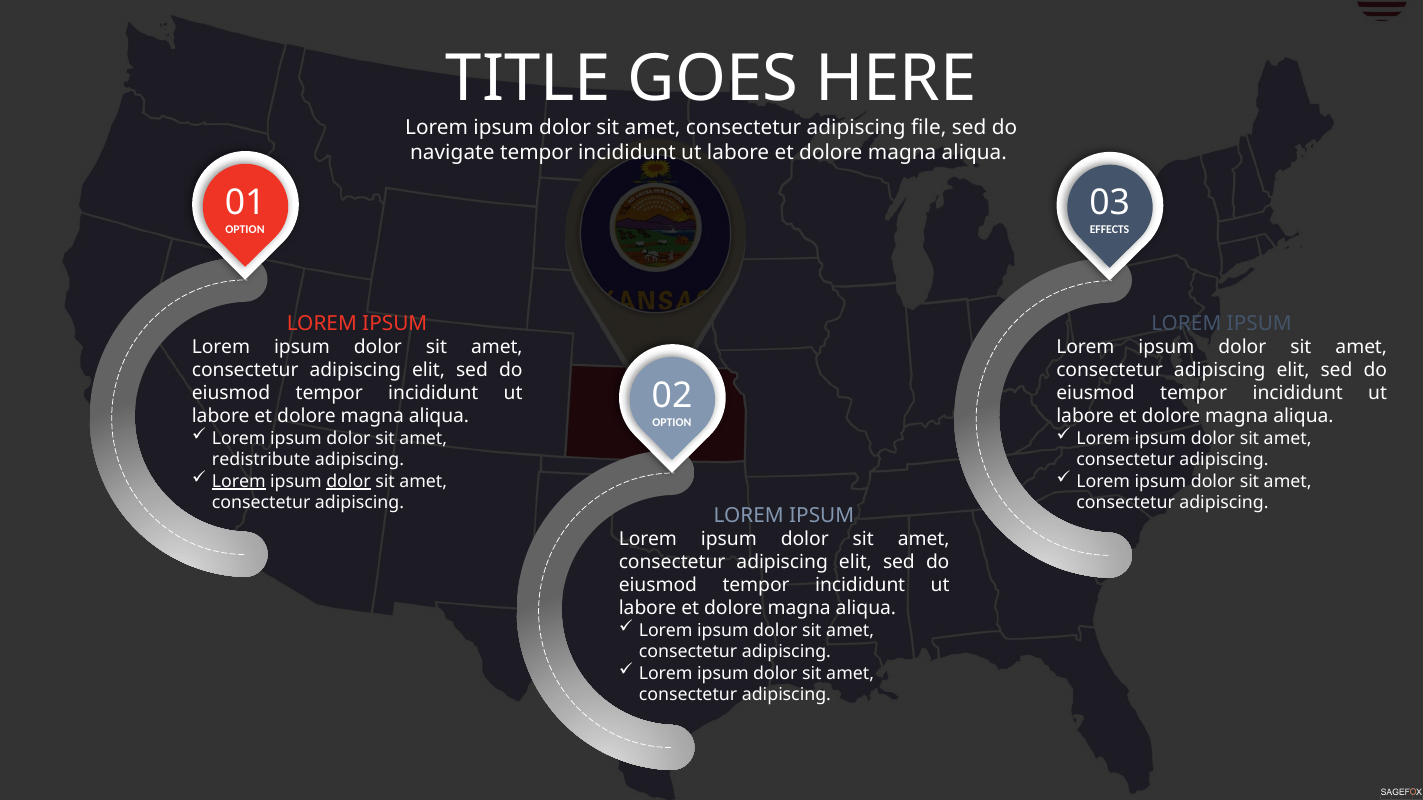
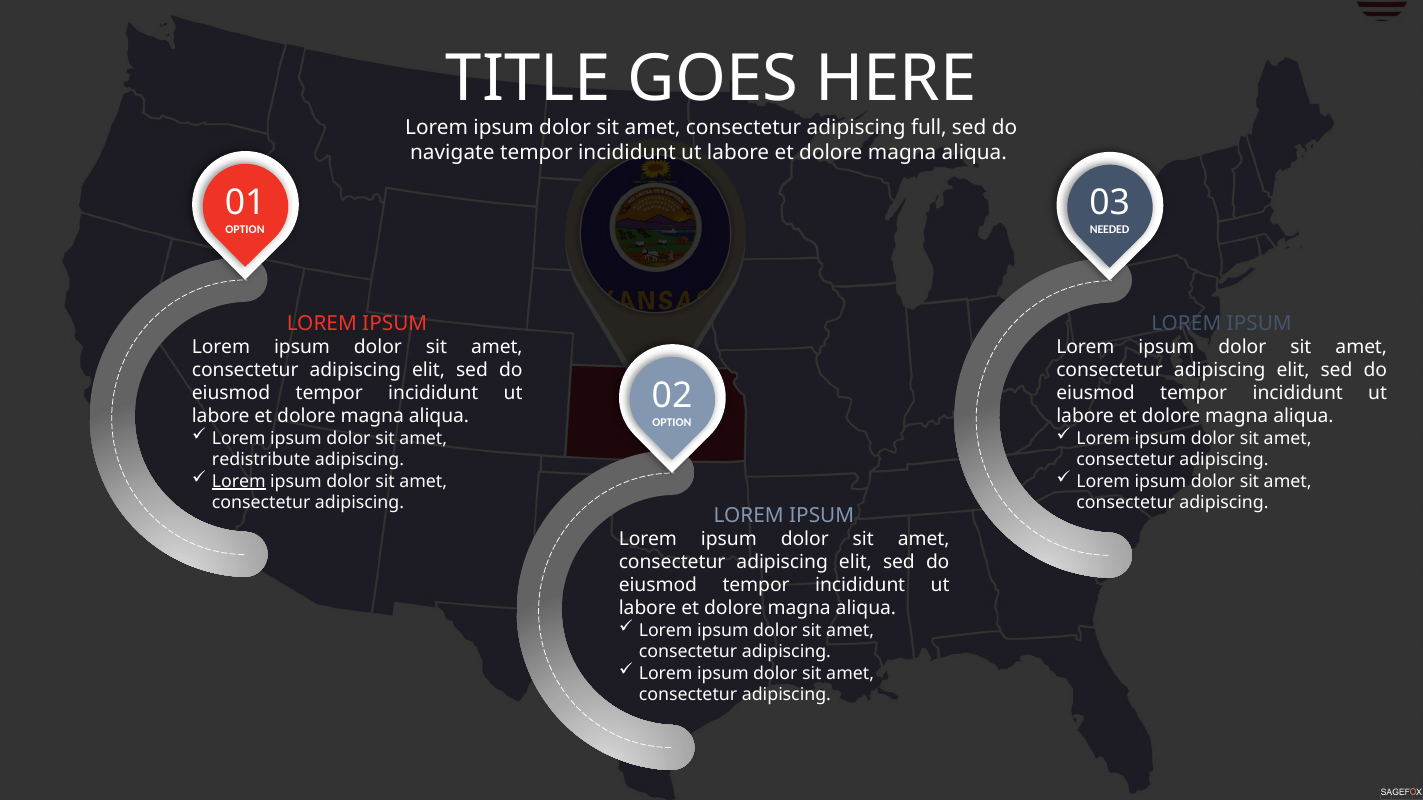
file: file -> full (929, 127)
EFFECTS: EFFECTS -> NEEDED (1110, 230)
dolor underline: present -> none (348, 482)
